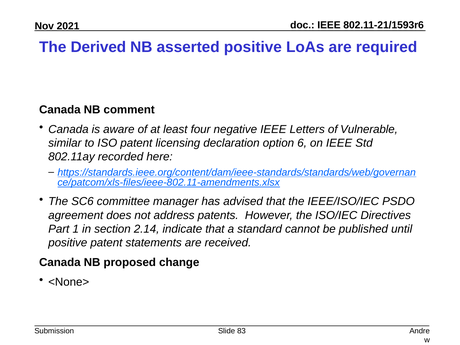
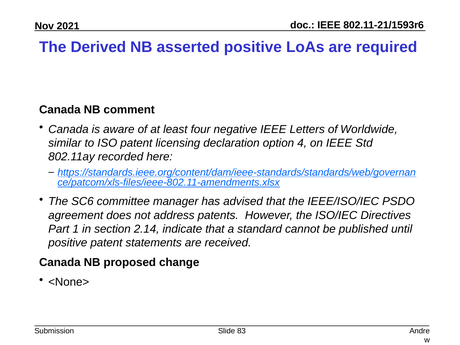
Vulnerable: Vulnerable -> Worldwide (369, 129)
6: 6 -> 4 (302, 143)
